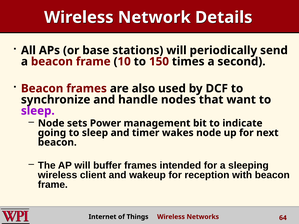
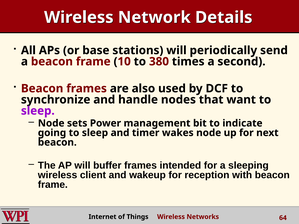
150: 150 -> 380 (159, 62)
